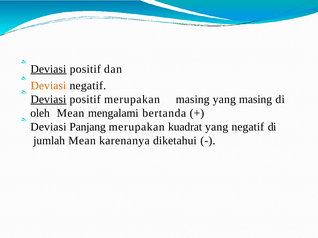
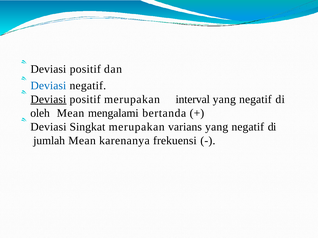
Deviasi underline: present -> none (48, 69)
Deviasi colour: orange -> blue (48, 86)
merupakan masing: masing -> interval (193, 99)
masing: masing -> negatif (255, 99)
Panjang: Panjang -> Singkat (87, 127)
kuadrat: kuadrat -> varians (185, 127)
diketahui: diketahui -> frekuensi (175, 141)
